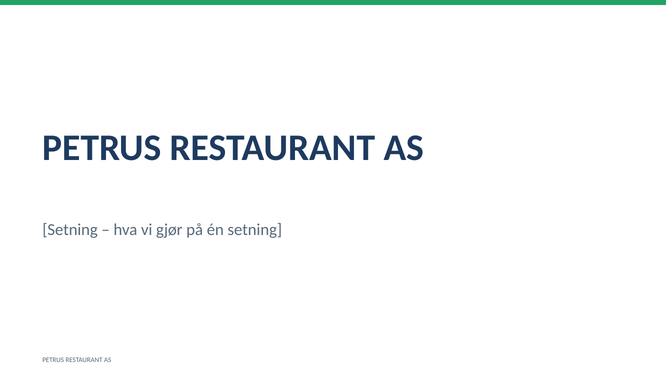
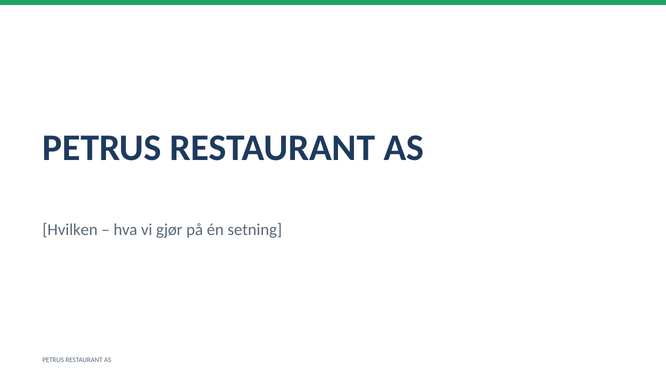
Setning: Setning -> Hvilken (70, 229)
